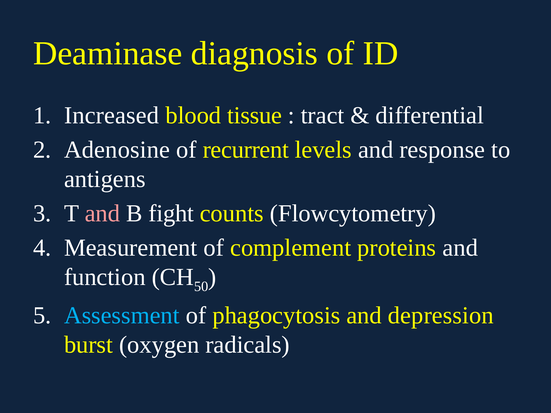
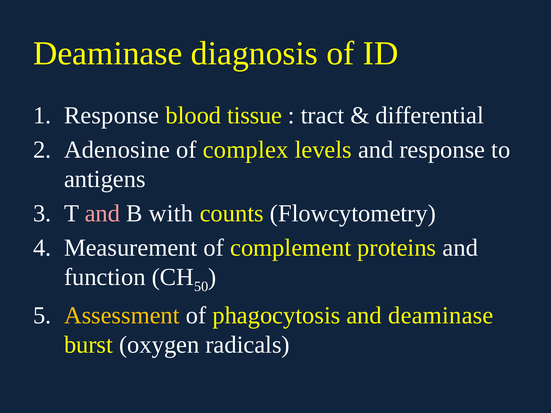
Increased: Increased -> Response (112, 116)
recurrent: recurrent -> complex (246, 150)
fight: fight -> with (171, 214)
Assessment colour: light blue -> yellow (122, 316)
and depression: depression -> deaminase (441, 316)
